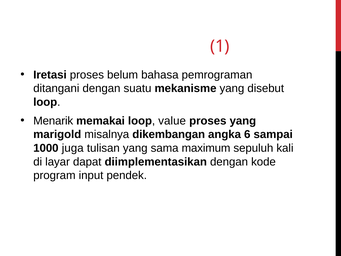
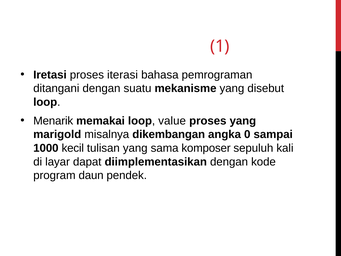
belum: belum -> iterasi (123, 75)
6: 6 -> 0 (247, 134)
juga: juga -> kecil (73, 148)
maximum: maximum -> komposer (206, 148)
input: input -> daun (91, 175)
